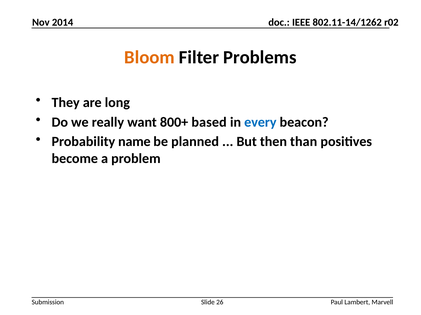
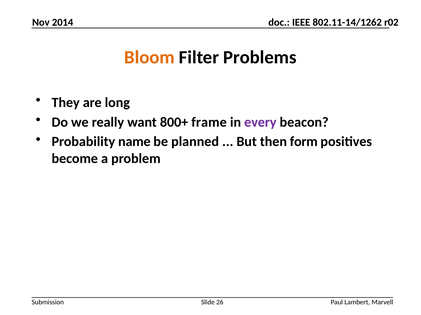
based: based -> frame (209, 122)
every colour: blue -> purple (260, 122)
than: than -> form (304, 142)
